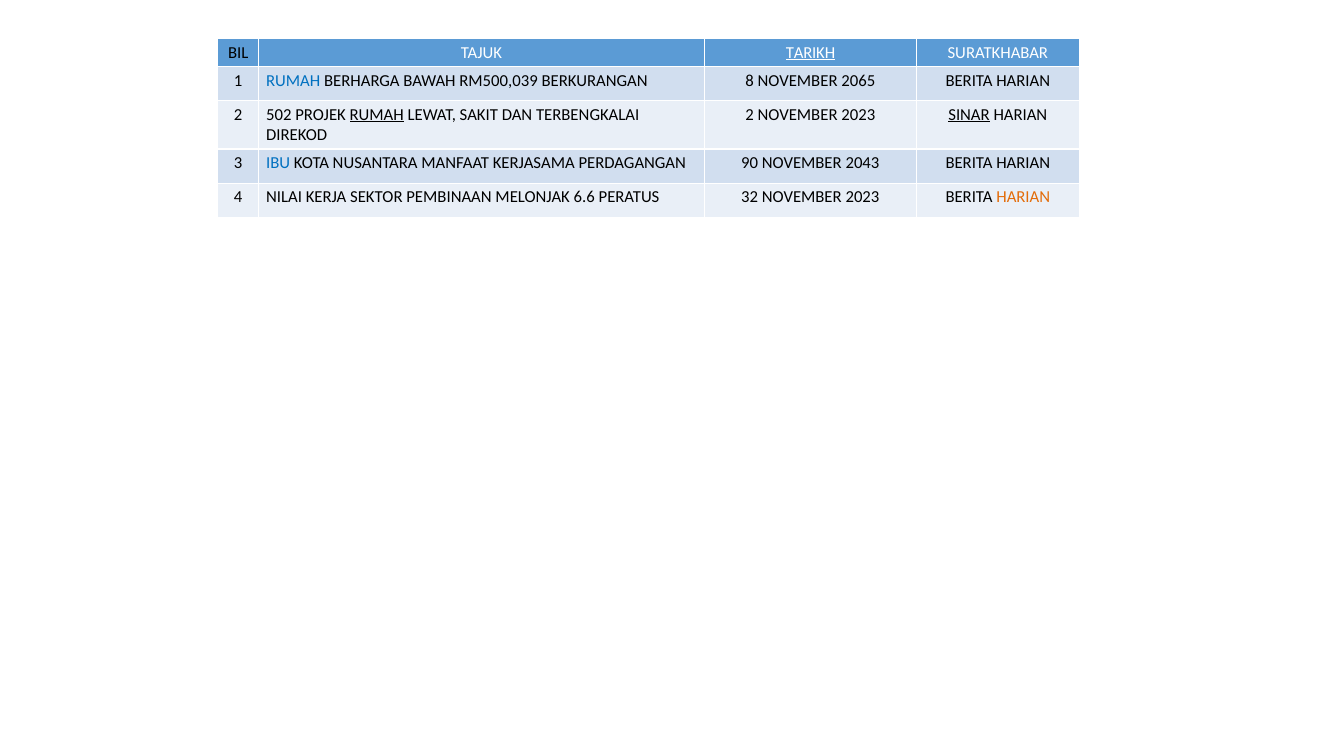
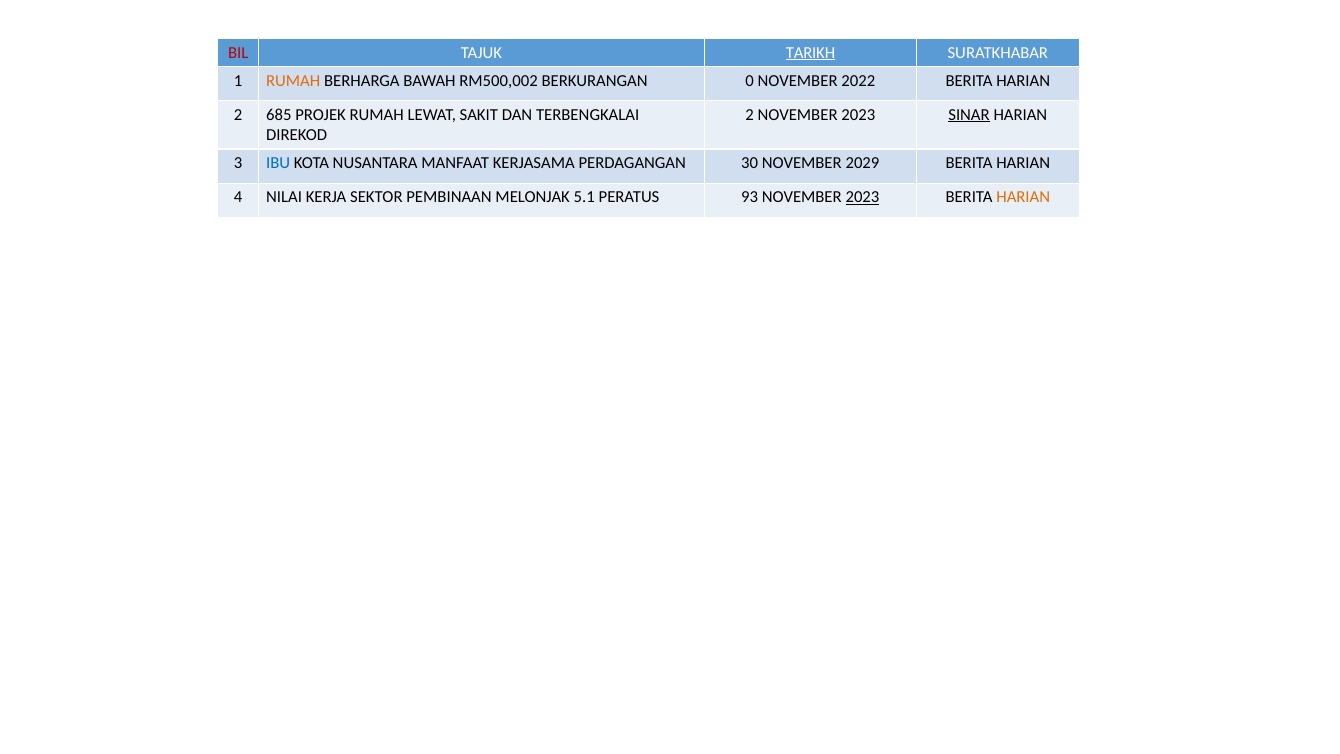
BIL colour: black -> red (238, 53)
RUMAH colour: blue -> orange (293, 81)
RM500,039: RM500,039 -> RM500,002 (499, 81)
8: 8 -> 0 (750, 81)
2065: 2065 -> 2022 (858, 81)
502: 502 -> 685 (279, 115)
RUMAH underline: present -> none (377, 115)
90: 90 -> 30 (750, 163)
2043: 2043 -> 2029 (862, 163)
6.6: 6.6 -> 5.1 (584, 197)
32: 32 -> 93 (750, 197)
2023 underline: none -> present (862, 197)
